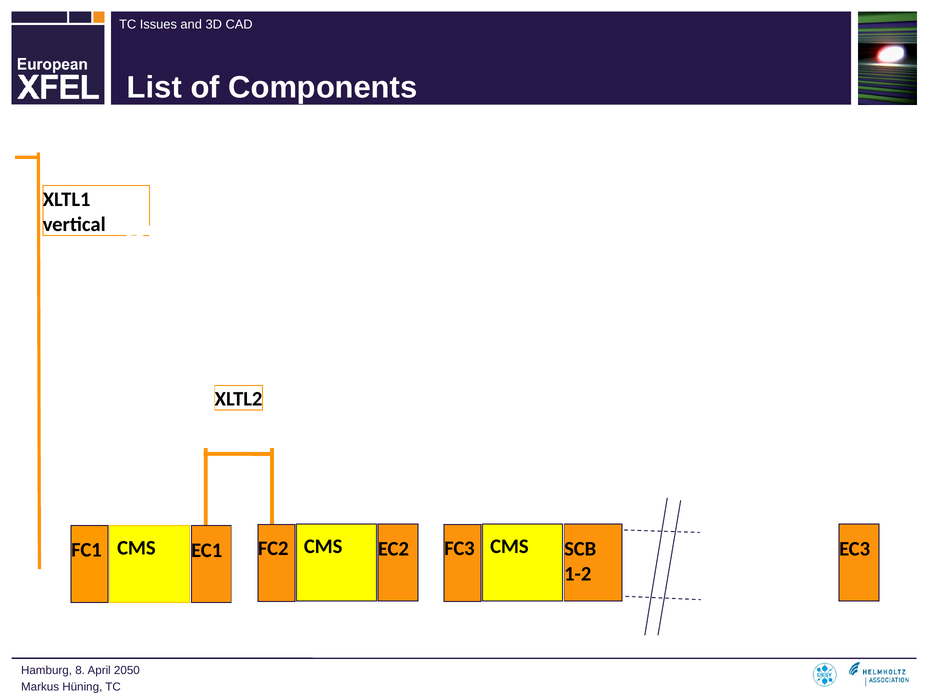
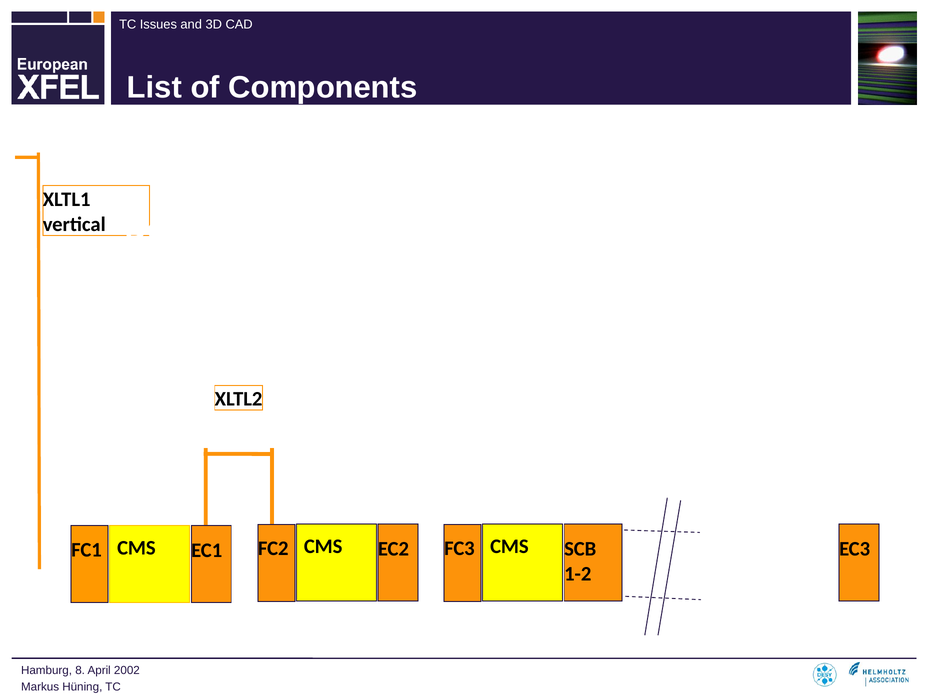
2050: 2050 -> 2002 (127, 670)
